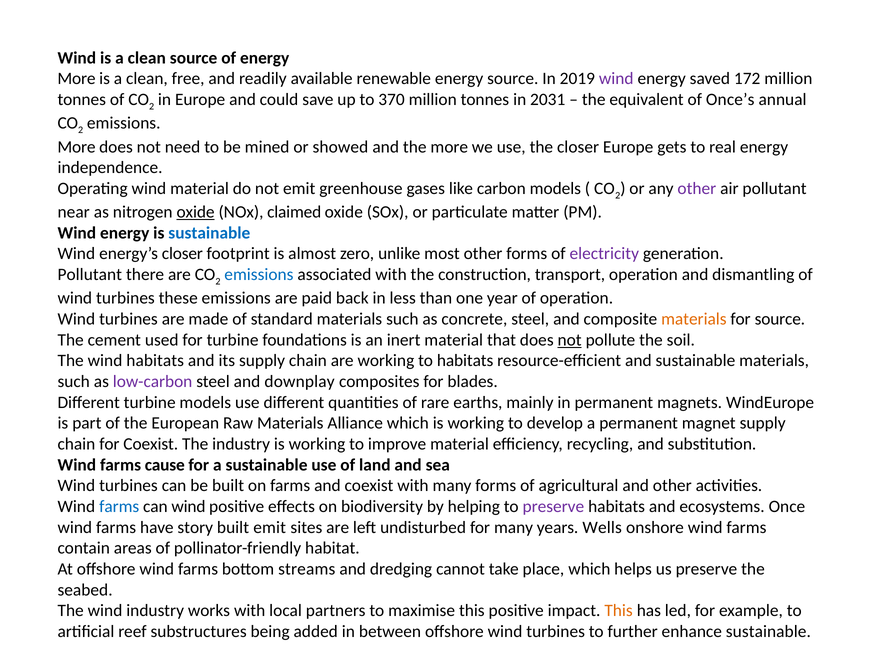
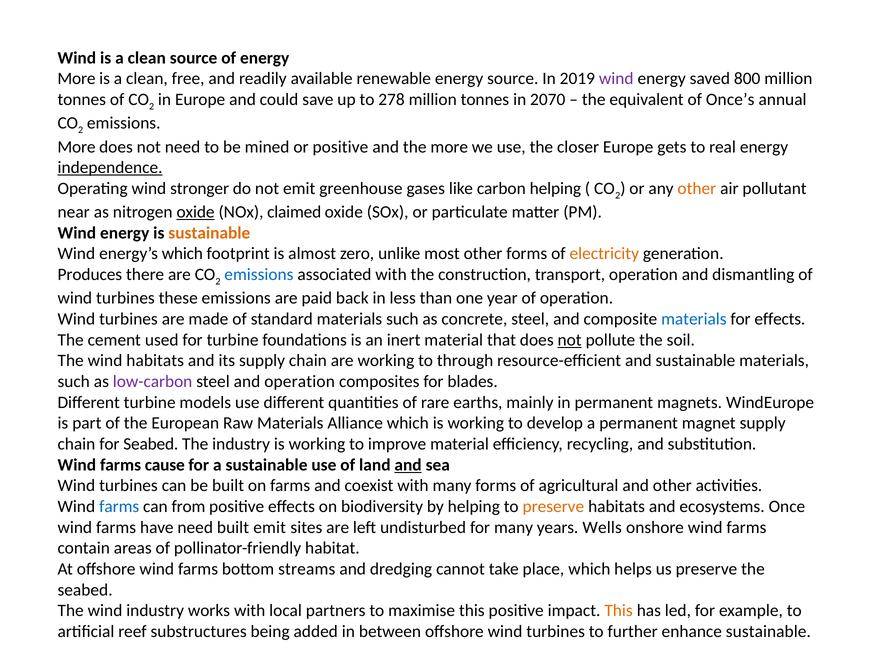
172: 172 -> 800 (747, 79)
370: 370 -> 278 (391, 99)
2031: 2031 -> 2070 (548, 99)
or showed: showed -> positive (340, 147)
independence underline: none -> present (110, 168)
wind material: material -> stronger (200, 188)
carbon models: models -> helping (555, 188)
other colour: purple -> orange (697, 188)
sustainable colour: blue -> orange (209, 233)
energy’s closer: closer -> which (182, 254)
electricity colour: purple -> orange (604, 254)
Pollutant: Pollutant -> Produces (90, 275)
materials colour: orange -> blue (694, 319)
for source: source -> effects (780, 319)
to habitats: habitats -> through (465, 361)
and downplay: downplay -> operation (300, 382)
for Coexist: Coexist -> Seabed (151, 444)
and underline: none -> present (408, 465)
can wind: wind -> from (188, 507)
preserve colour: purple -> orange (553, 507)
have story: story -> need (195, 527)
